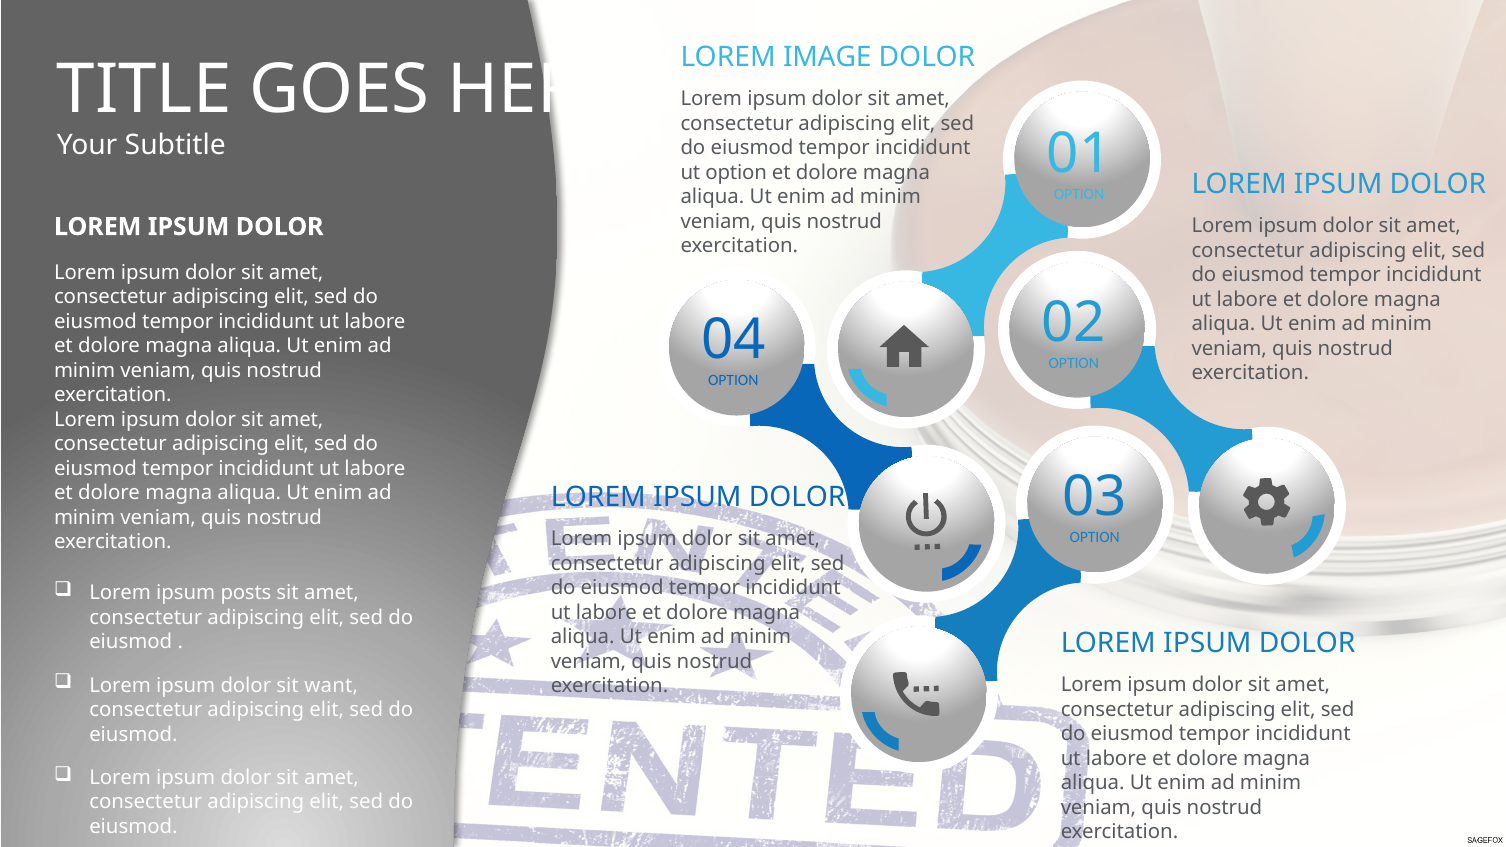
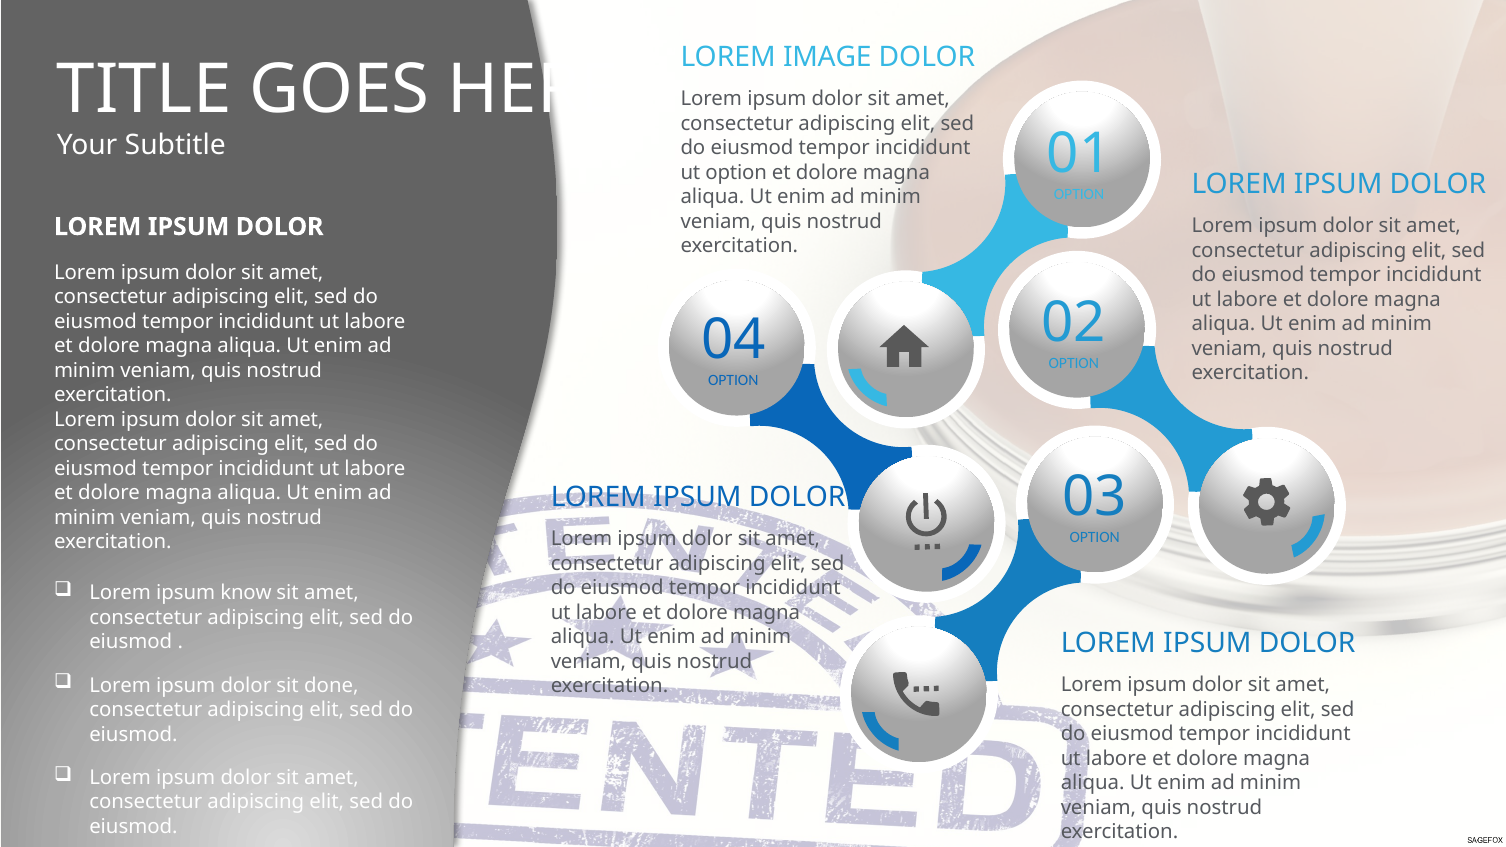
posts: posts -> know (246, 593)
want: want -> done (331, 685)
